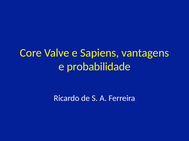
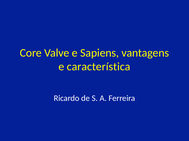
probabilidade: probabilidade -> característica (99, 67)
